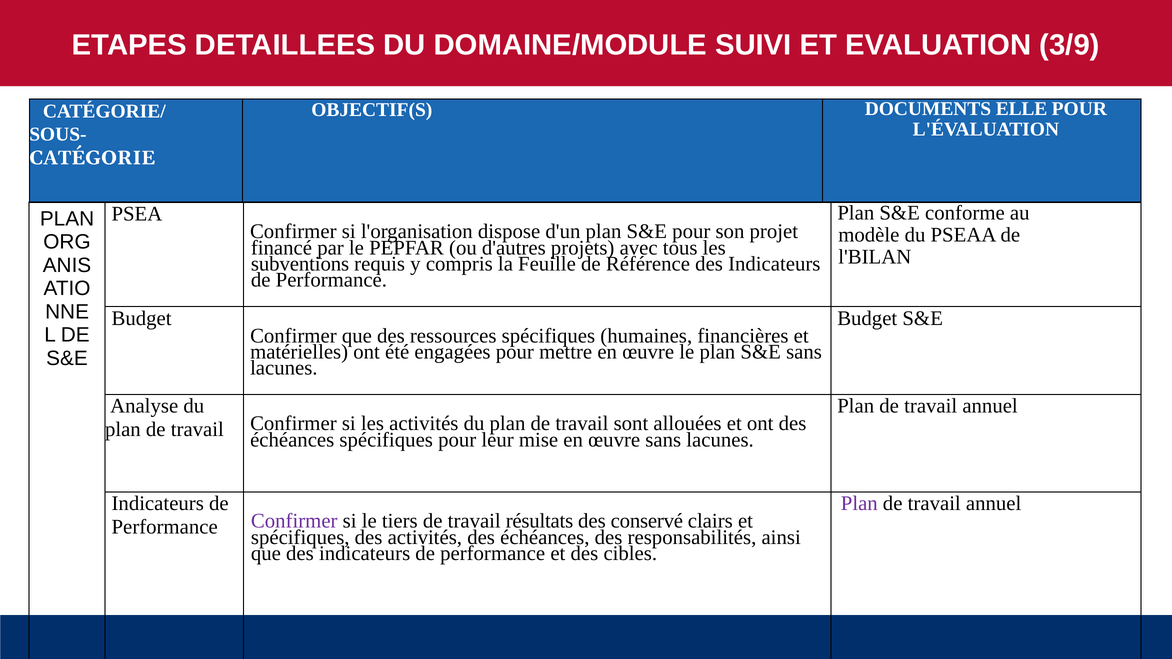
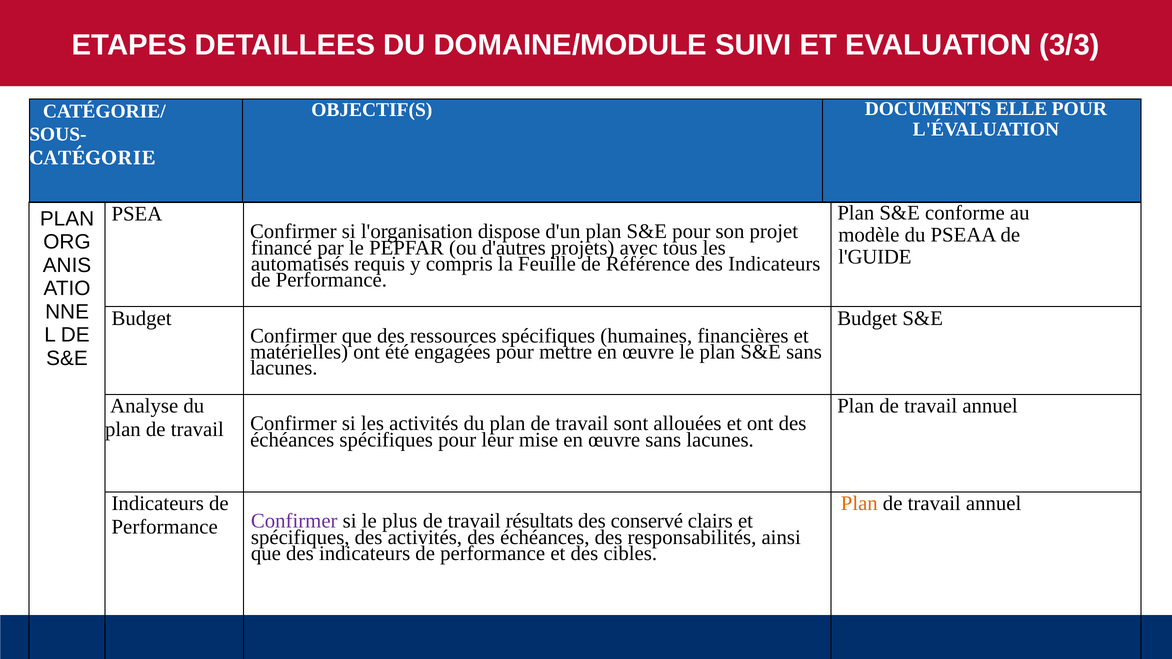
3/9: 3/9 -> 3/3 (1070, 45)
l'BILAN: l'BILAN -> l'GUIDE (875, 257)
subventions: subventions -> automatisés (300, 264)
Plan colour: purple -> orange (859, 504)
tiers: tiers -> plus (400, 521)
